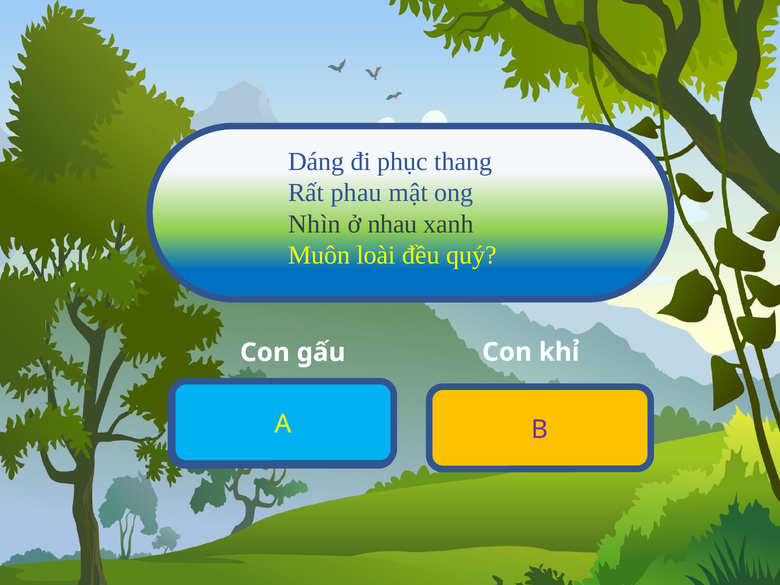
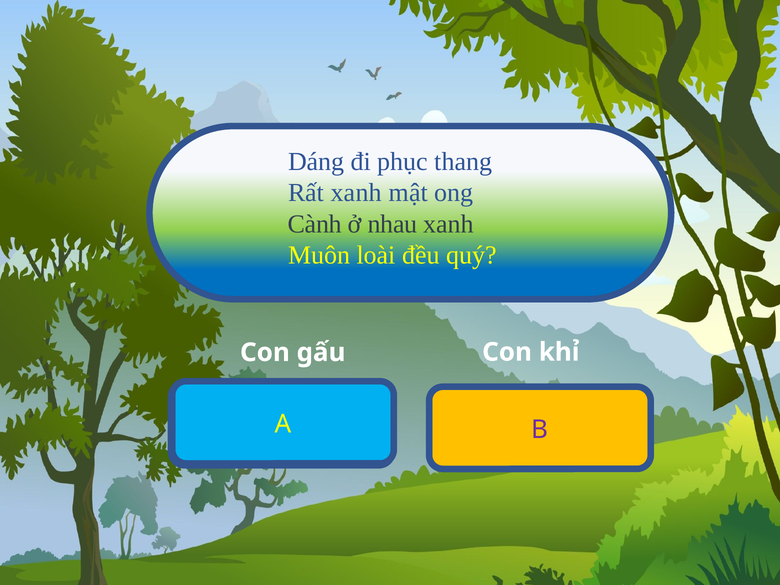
Rất phau: phau -> xanh (356, 193)
Nhìn: Nhìn -> Cành (315, 224)
